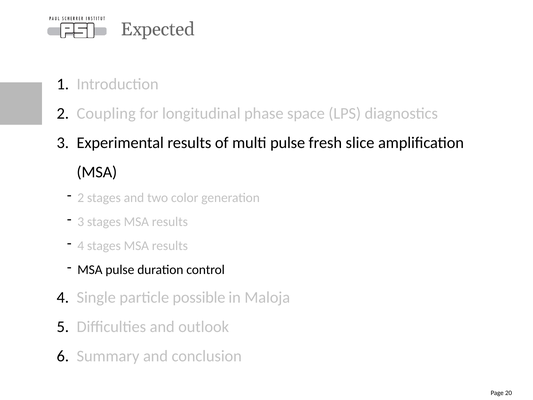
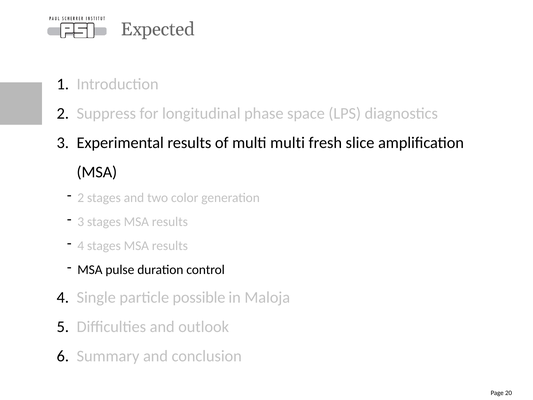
Coupling: Coupling -> Suppress (106, 113)
multi pulse: pulse -> multi (288, 143)
